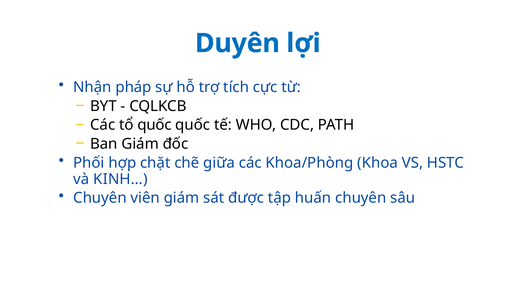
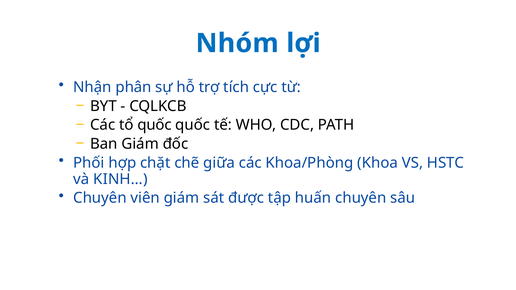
Duyên: Duyên -> Nhóm (237, 43)
pháp: pháp -> phân (134, 87)
